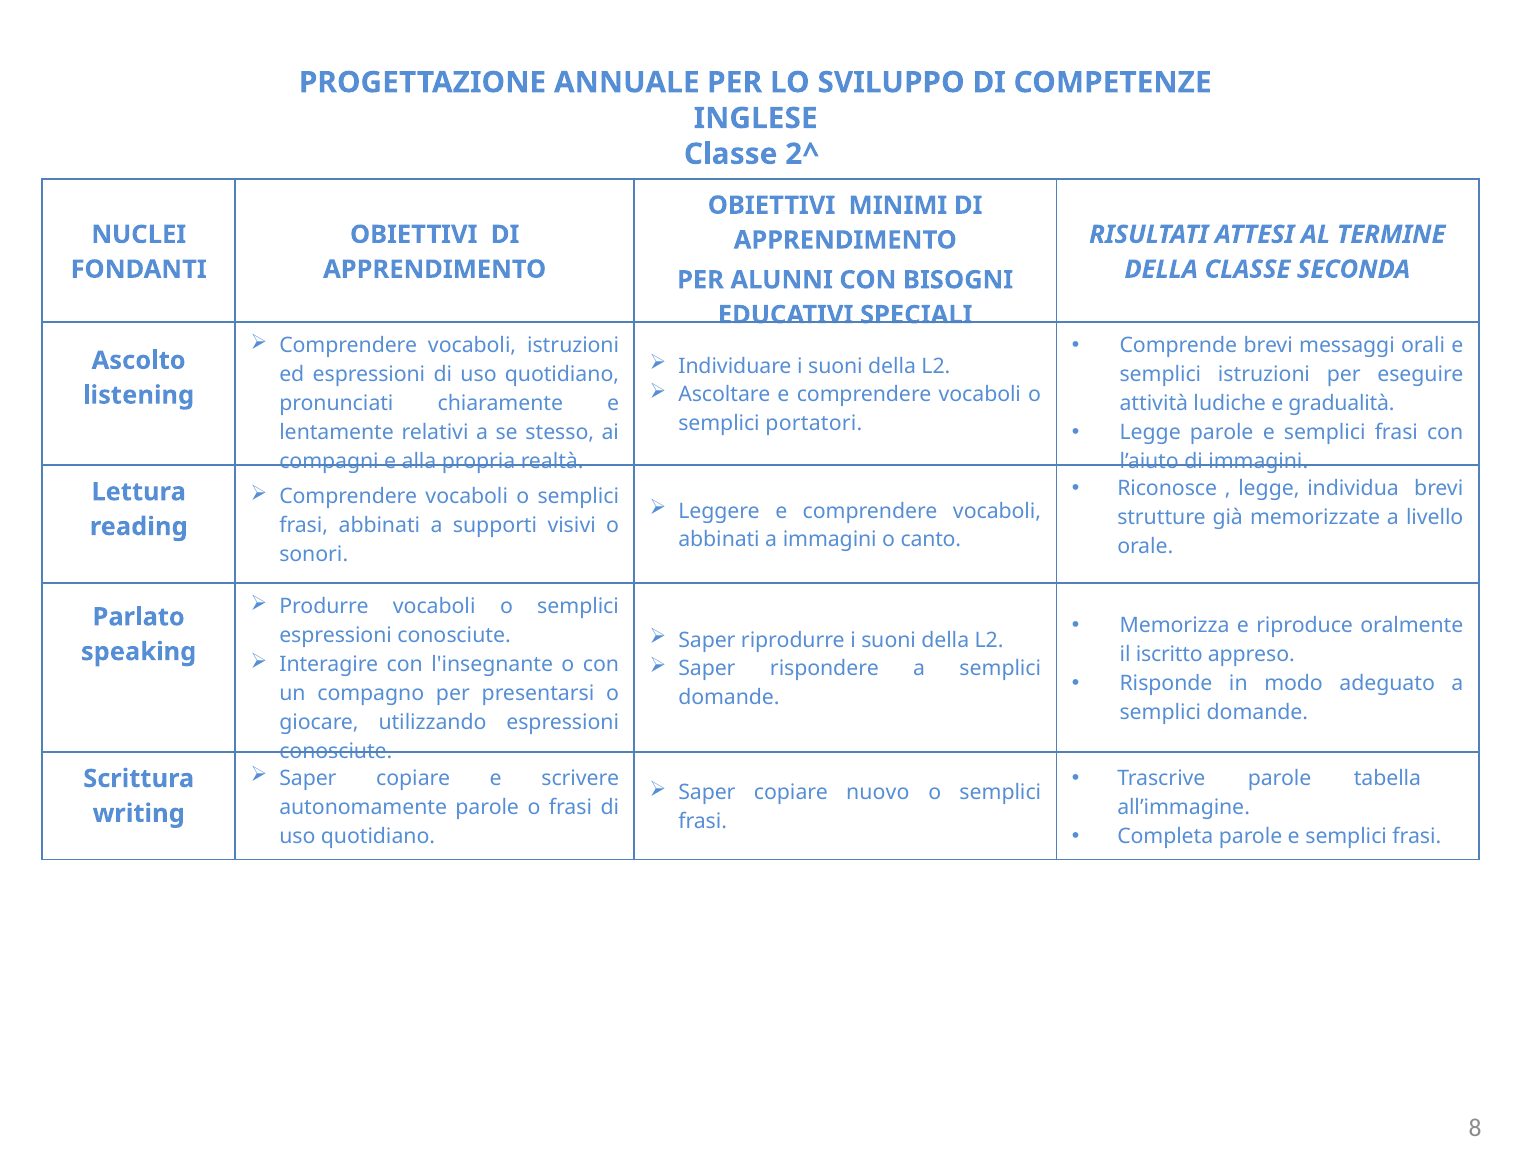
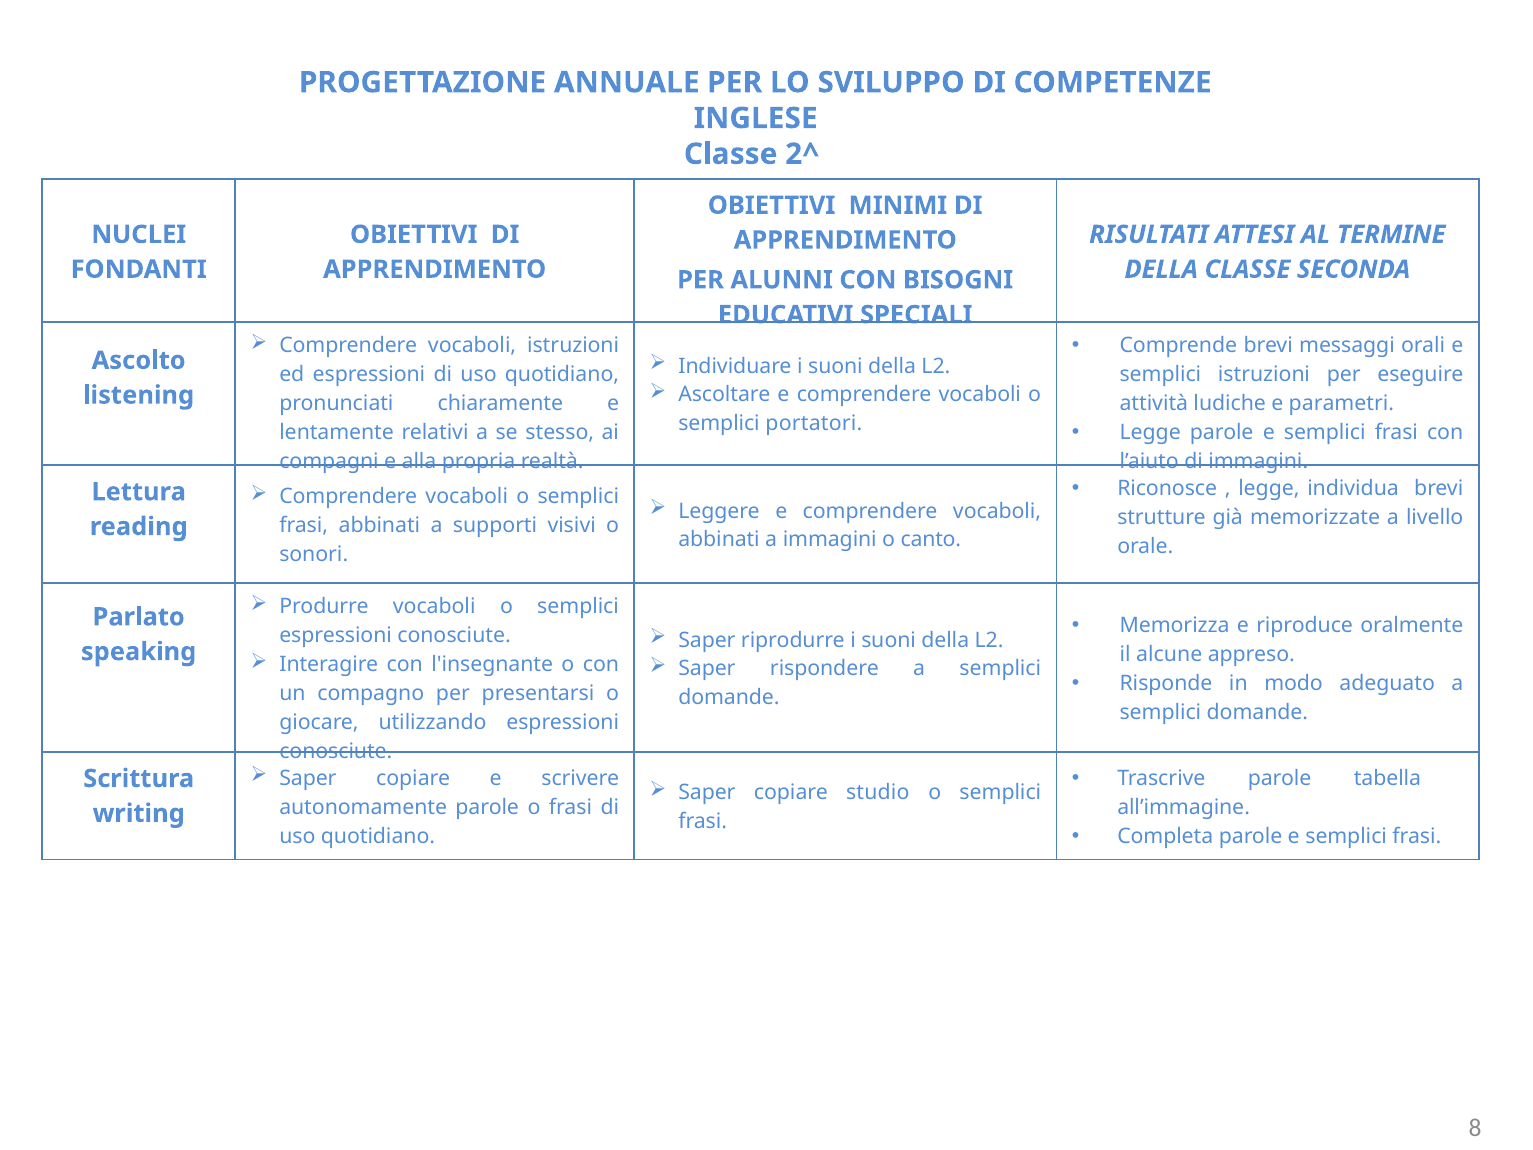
gradualità: gradualità -> parametri (1341, 403)
iscritto: iscritto -> alcune (1169, 654)
nuovo: nuovo -> studio (878, 792)
